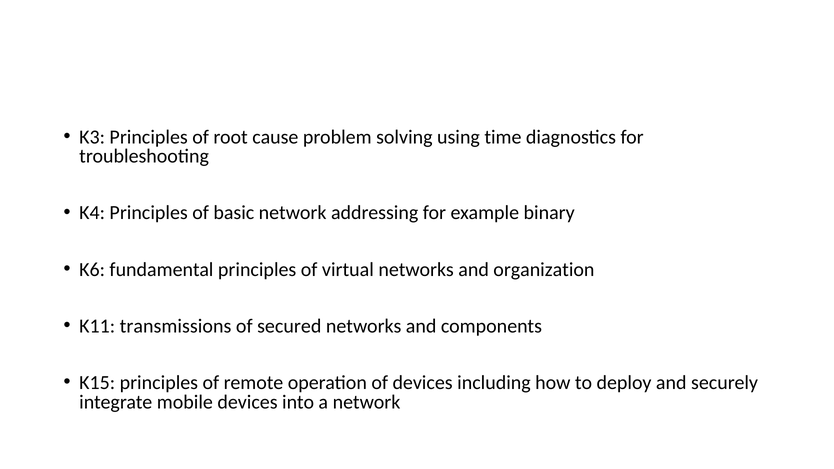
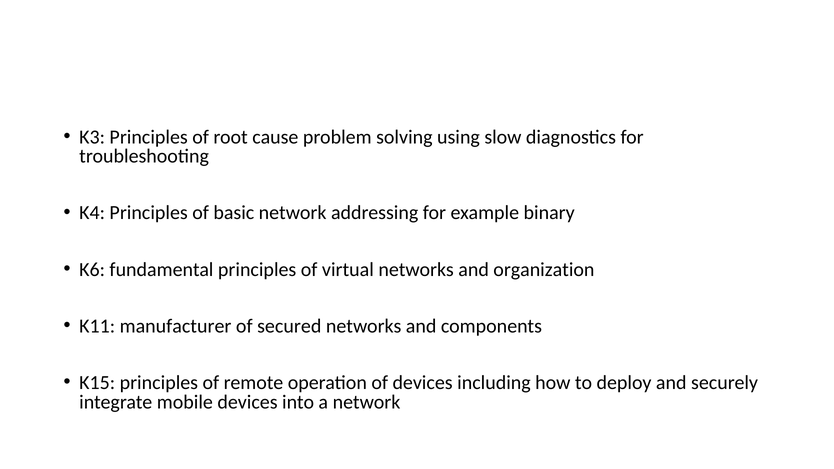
time: time -> slow (503, 137)
transmissions: transmissions -> manufacturer (176, 326)
